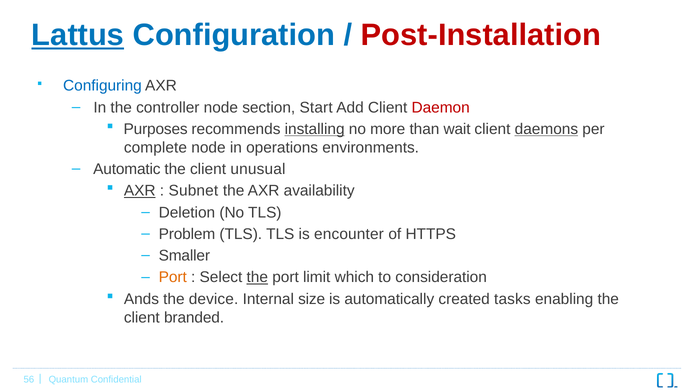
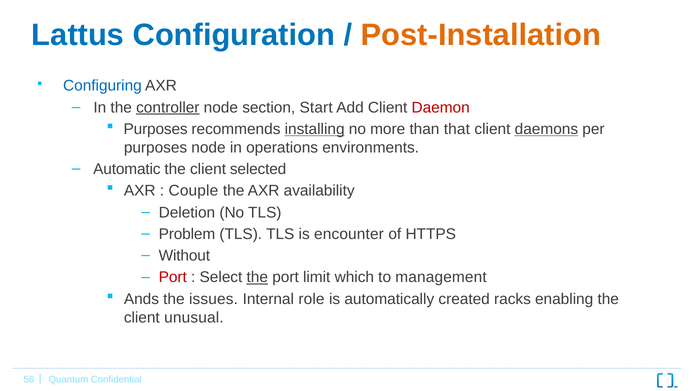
Lattus underline: present -> none (78, 35)
Post-Installation colour: red -> orange (481, 35)
controller underline: none -> present (168, 107)
wait: wait -> that (457, 129)
complete: complete -> purposes (156, 148)
unusual: unusual -> selected (258, 169)
AXR underline: present -> none (140, 191)
Subnet: Subnet -> Couple (193, 191)
Smaller: Smaller -> Without (184, 256)
Port colour: orange -> red (173, 277)
consideration: consideration -> management (441, 277)
device: device -> issues (214, 299)
size: size -> role (311, 299)
tasks: tasks -> racks (512, 299)
branded: branded -> unusual (194, 317)
